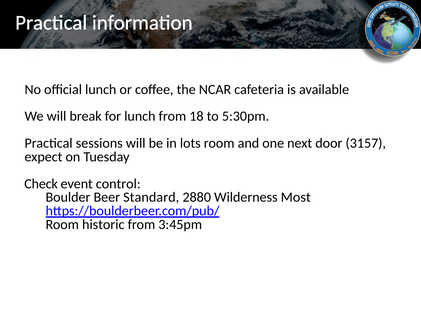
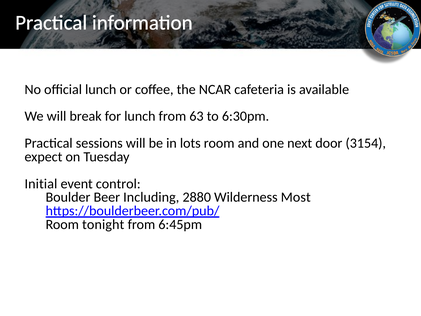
18: 18 -> 63 (196, 116)
5:30pm: 5:30pm -> 6:30pm (246, 116)
3157: 3157 -> 3154 (366, 143)
Check: Check -> Initial (41, 184)
Standard: Standard -> Including (151, 197)
historic: historic -> tonight (103, 224)
3:45pm: 3:45pm -> 6:45pm (180, 224)
